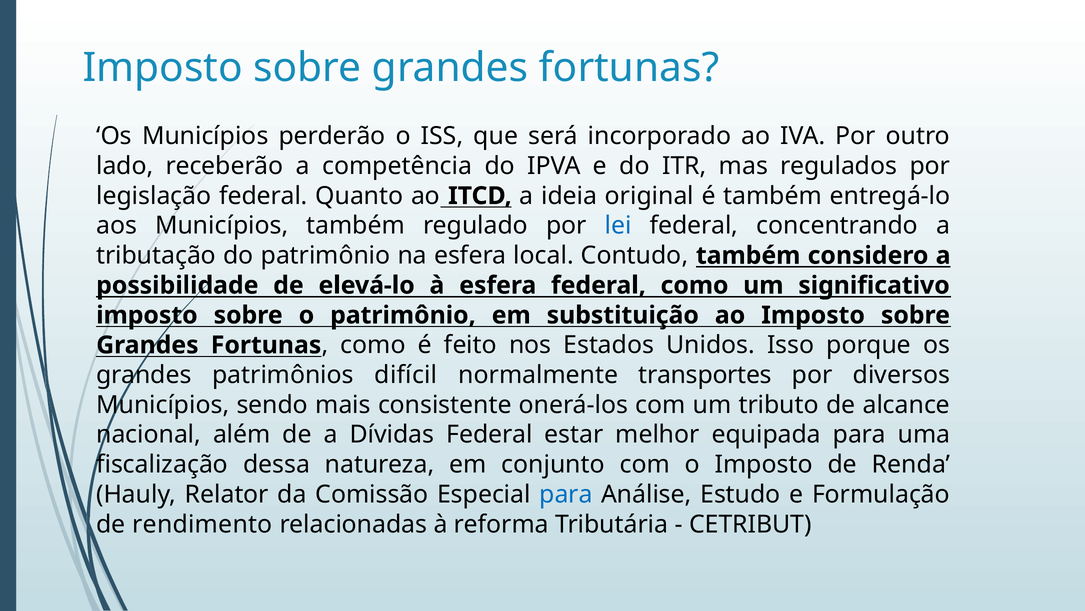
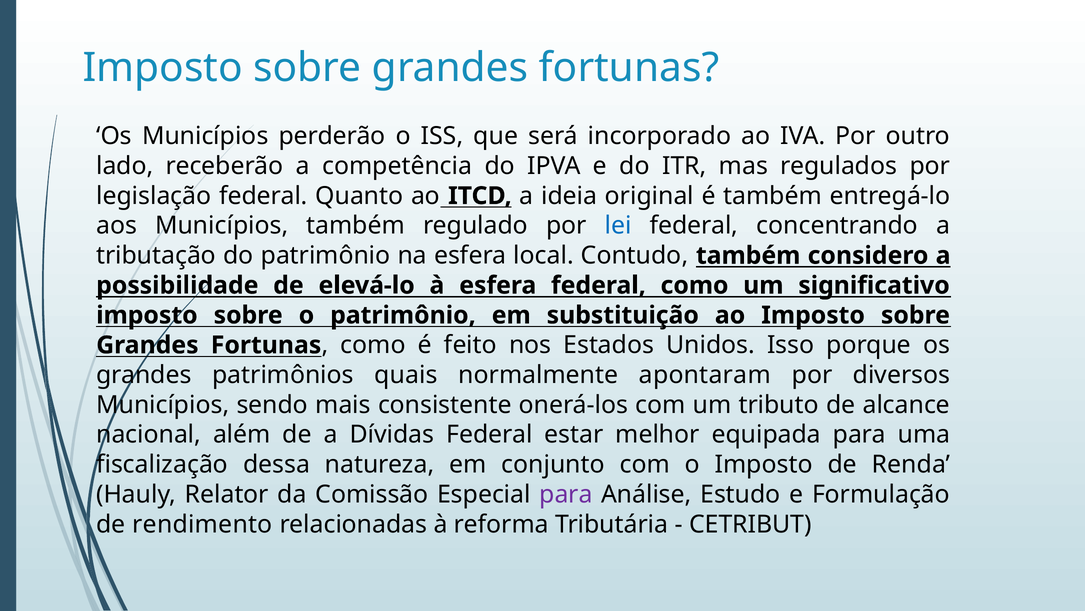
difícil: difícil -> quais (406, 375)
transportes: transportes -> apontaram (705, 375)
para colour: blue -> purple (566, 494)
